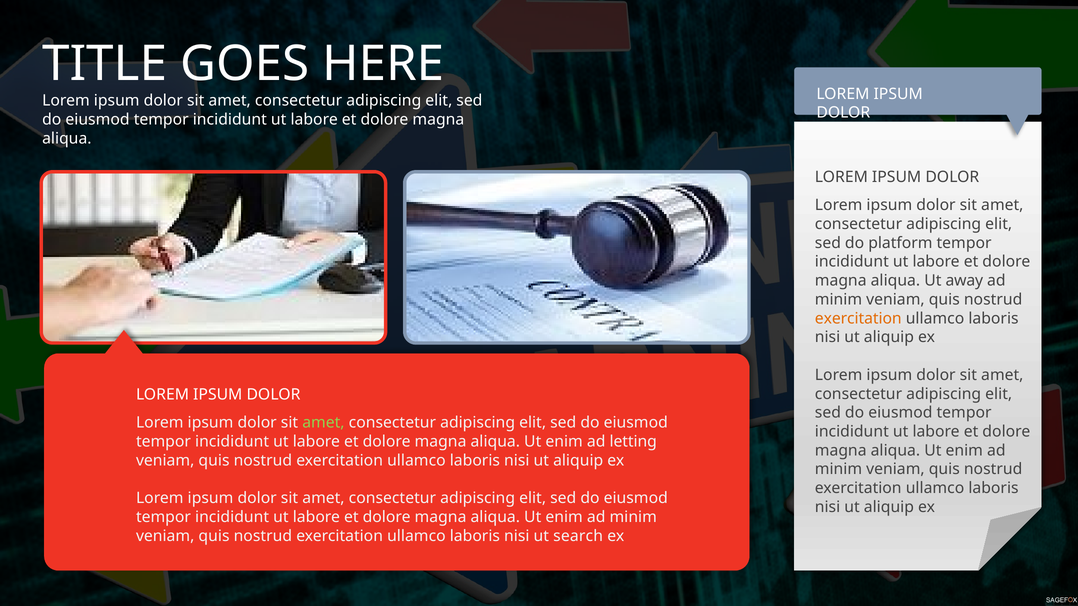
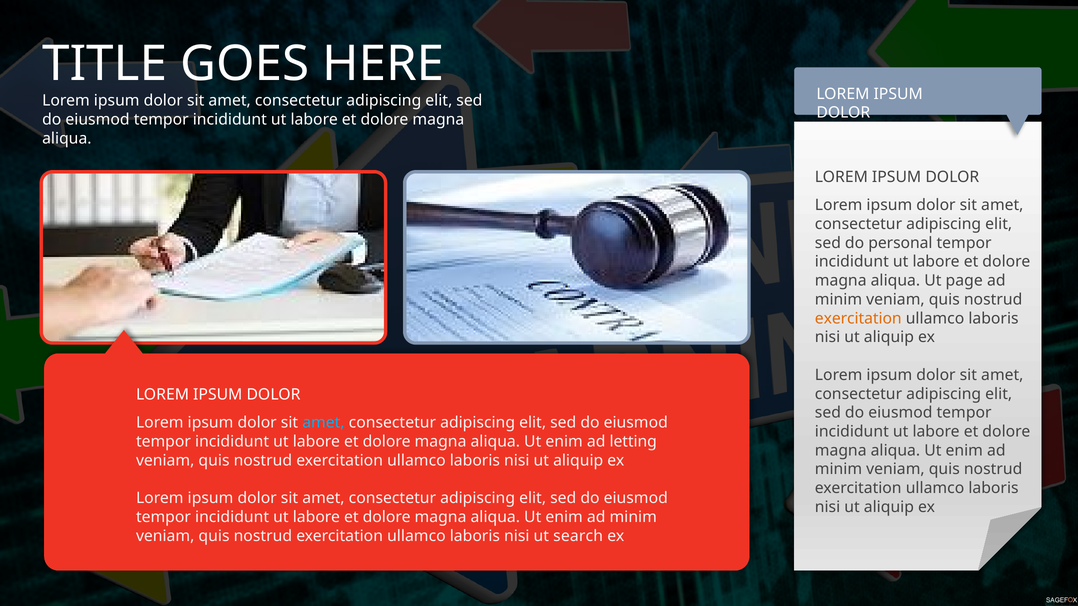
platform: platform -> personal (900, 243)
away: away -> page (964, 281)
amet colour: light green -> light blue (323, 423)
